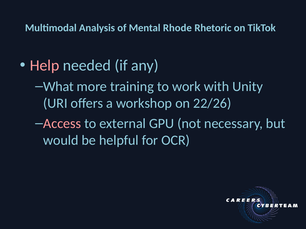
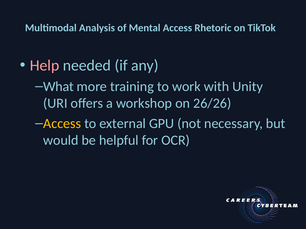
Mental Rhode: Rhode -> Access (177, 28)
22/26: 22/26 -> 26/26 (212, 104)
Access colour: pink -> yellow (62, 124)
